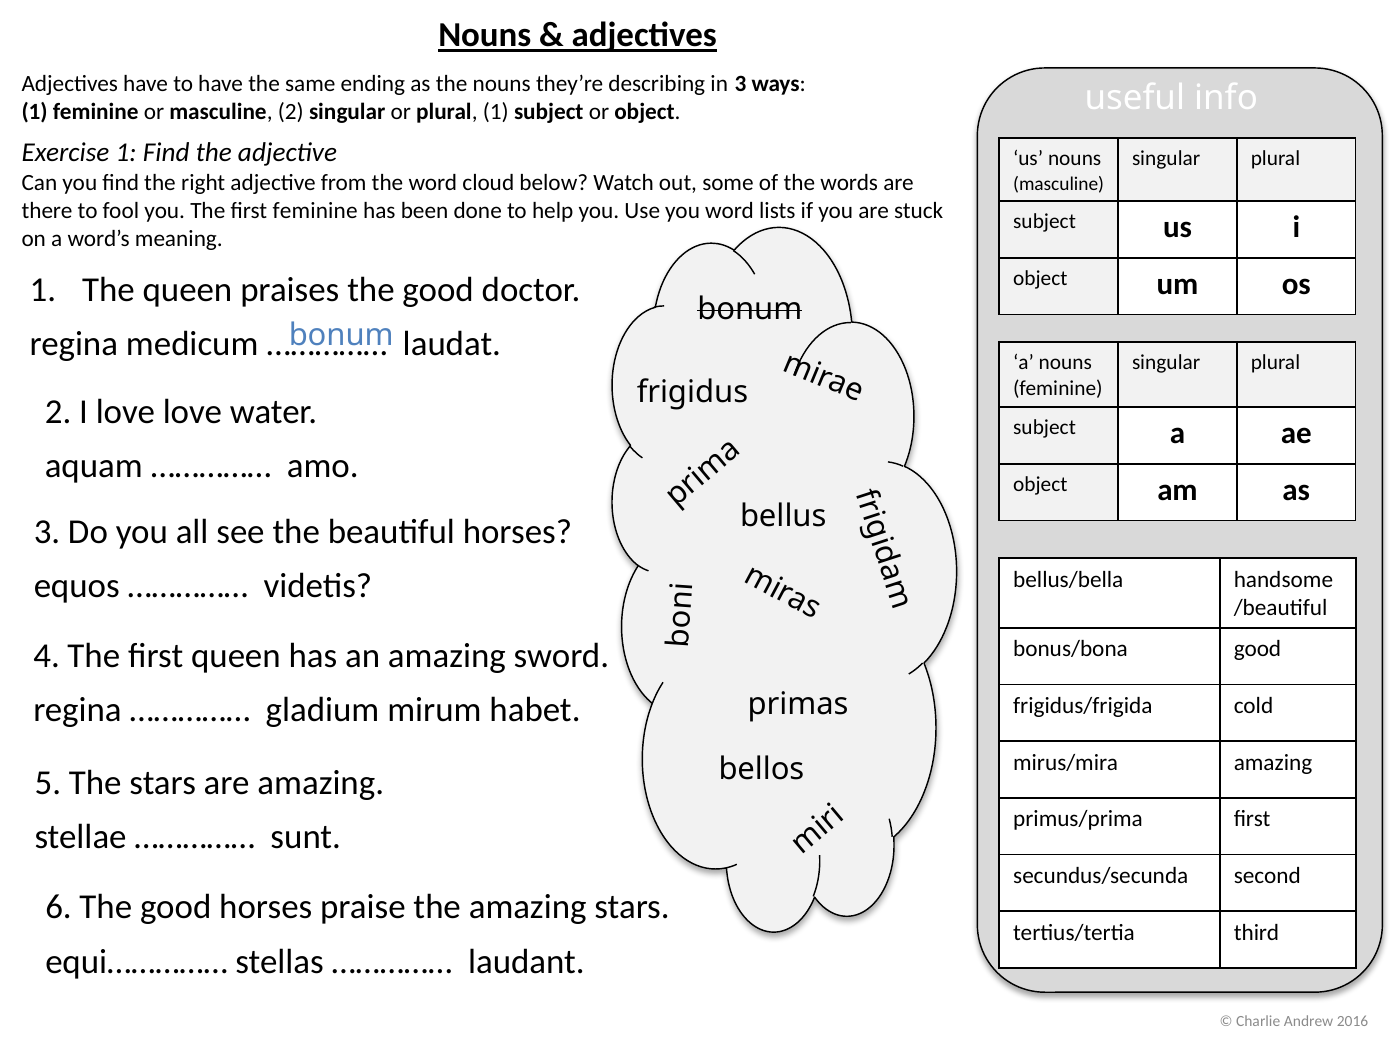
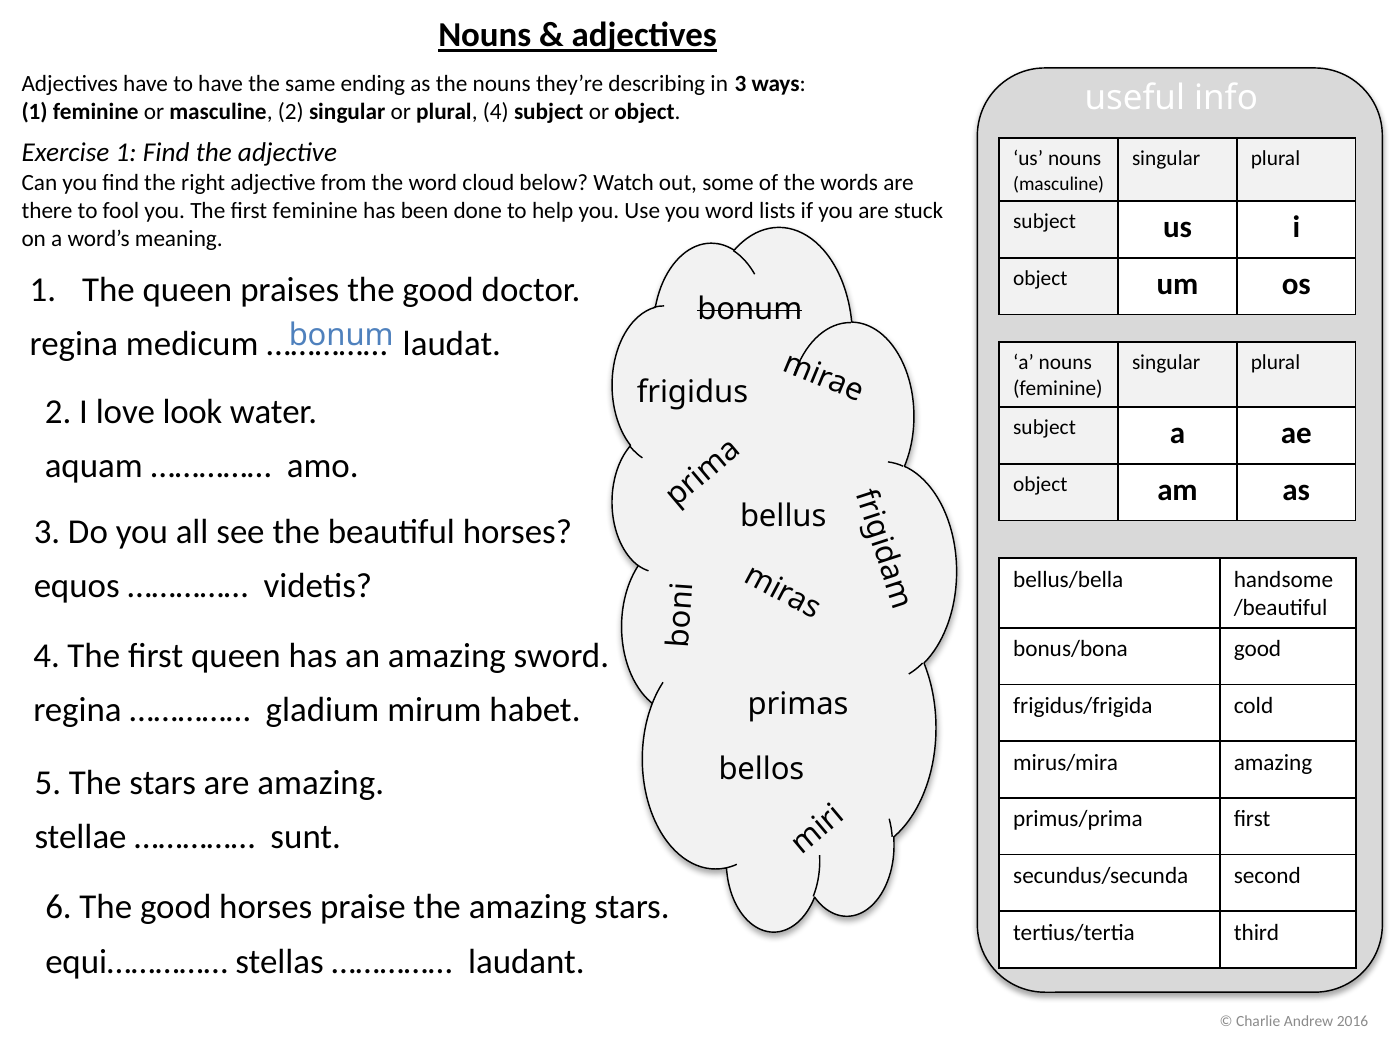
plural 1: 1 -> 4 (496, 112)
love love: love -> look (193, 412)
